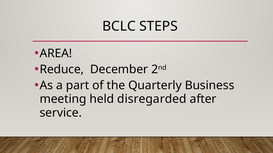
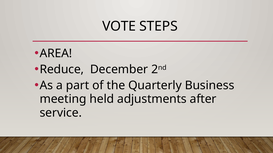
BCLC: BCLC -> VOTE (119, 26)
disregarded: disregarded -> adjustments (152, 99)
